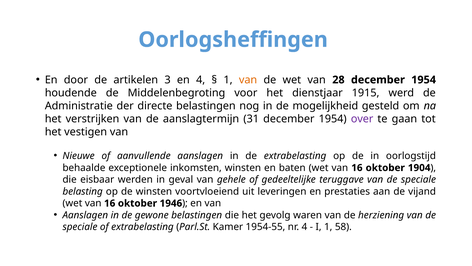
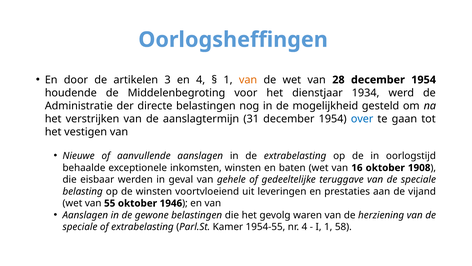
1915: 1915 -> 1934 (366, 93)
over colour: purple -> blue (362, 119)
1904: 1904 -> 1908 (419, 167)
16: 16 -> 55 (110, 203)
